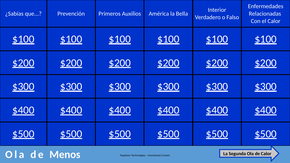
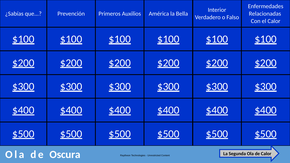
Menos: Menos -> Oscura (65, 155)
